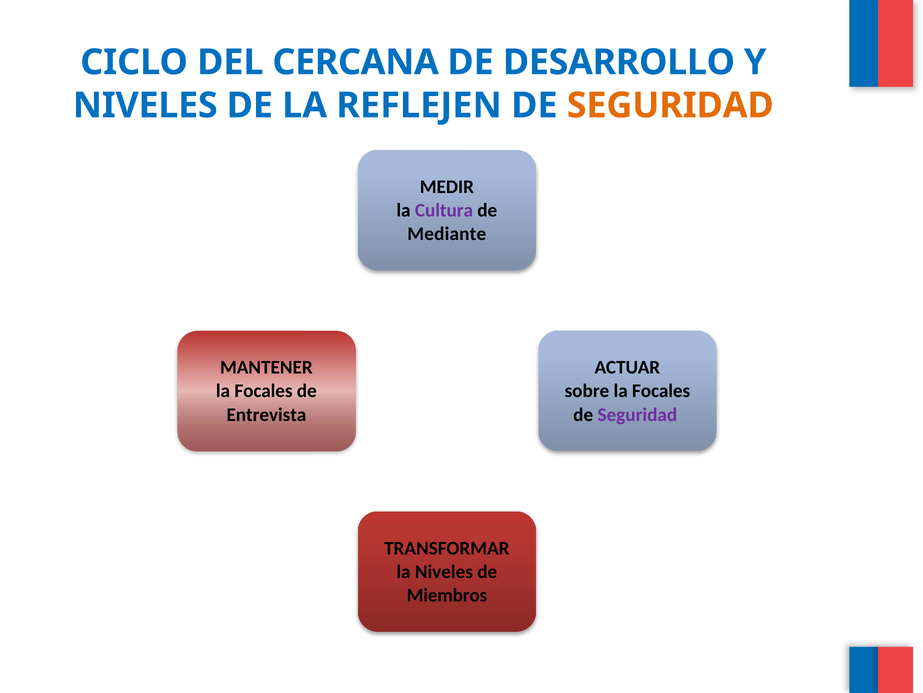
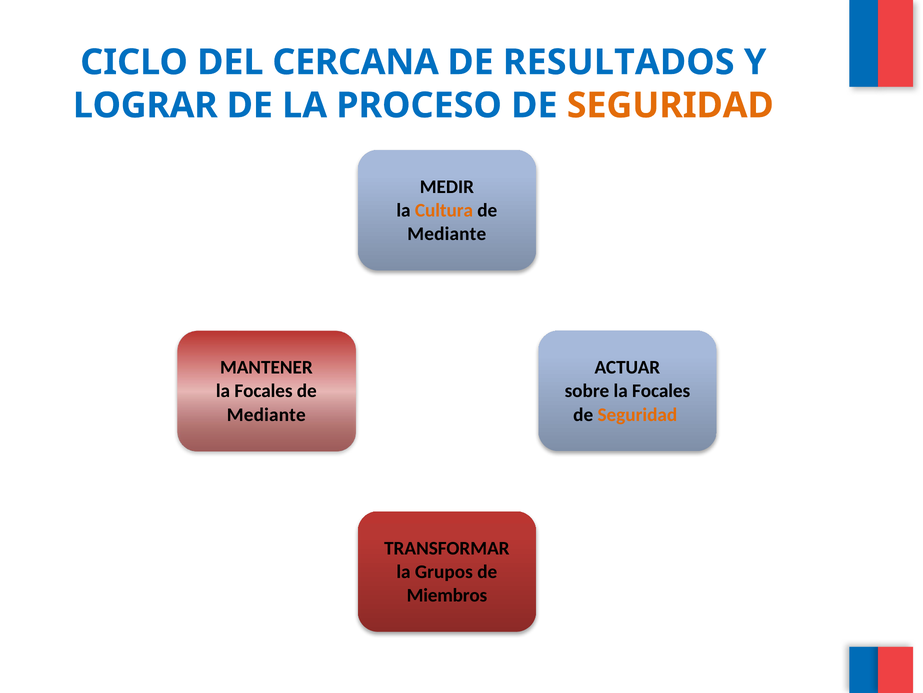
DESARROLLO: DESARROLLO -> RESULTADOS (619, 62)
NIVELES: NIVELES -> LOGRAR (145, 105)
REFLEJEN: REFLEJEN -> PROCESO (419, 105)
Cultura colour: purple -> orange (444, 210)
Entrevista: Entrevista -> Mediante (266, 414)
Seguridad colour: purple -> orange (637, 414)
la Niveles: Niveles -> Grupos (444, 571)
